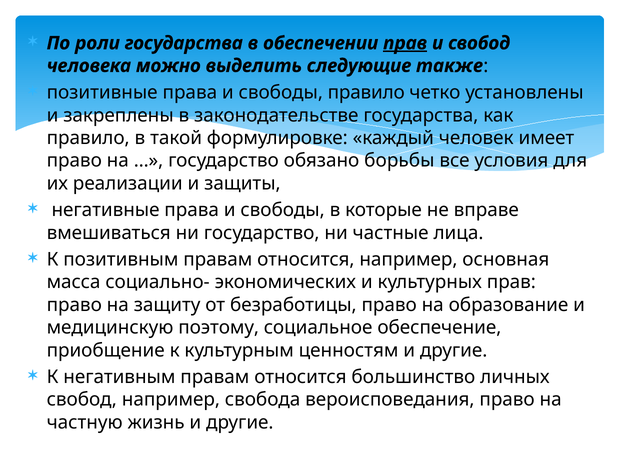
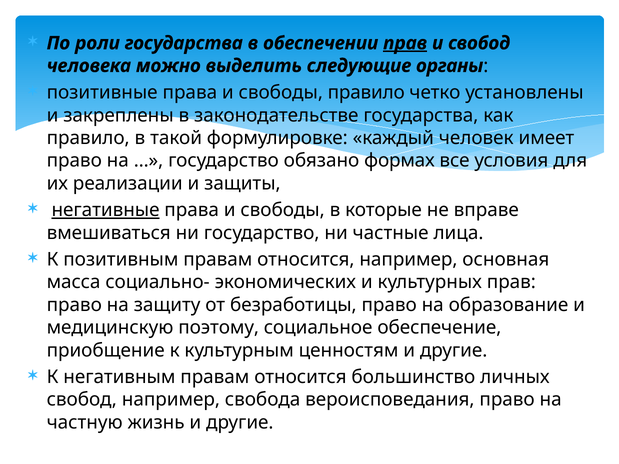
также: также -> органы (450, 66)
борьбы: борьбы -> формах (399, 161)
негативные underline: none -> present (106, 210)
